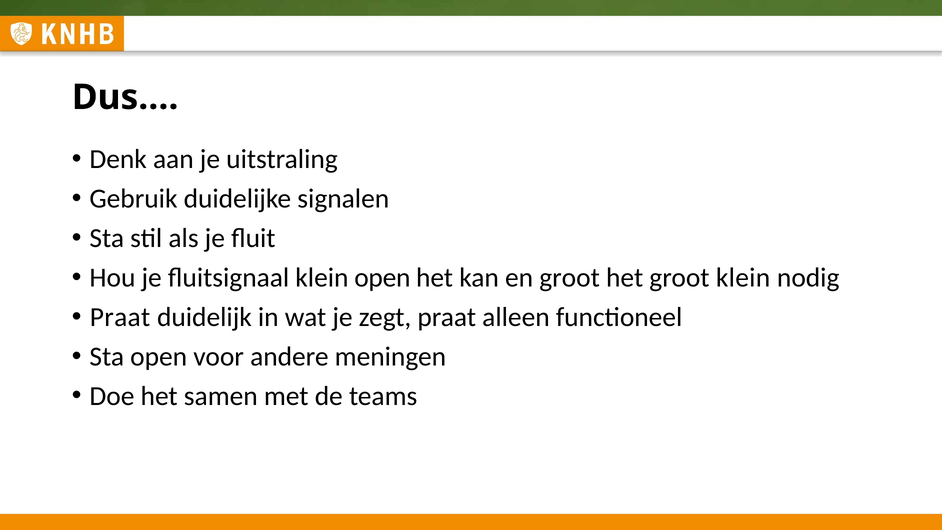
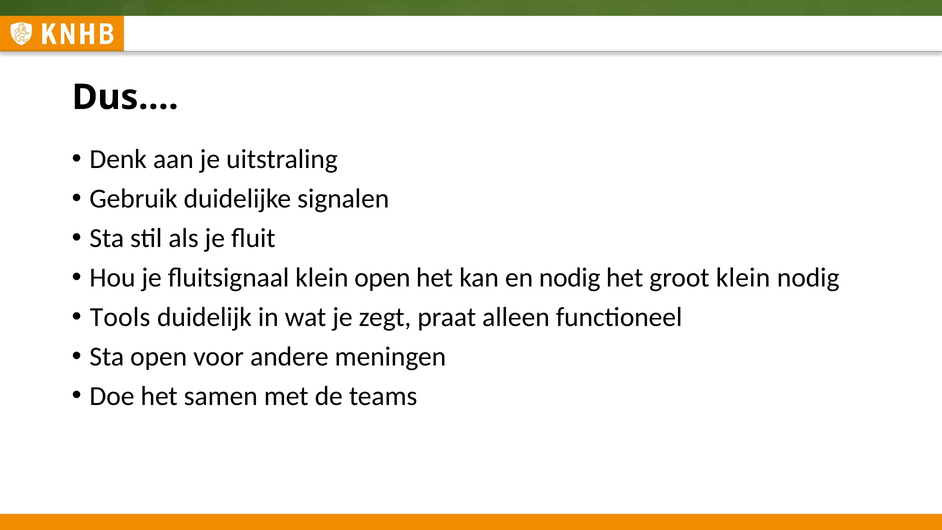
en groot: groot -> nodig (570, 278)
Praat: Praat -> Tools (120, 317)
